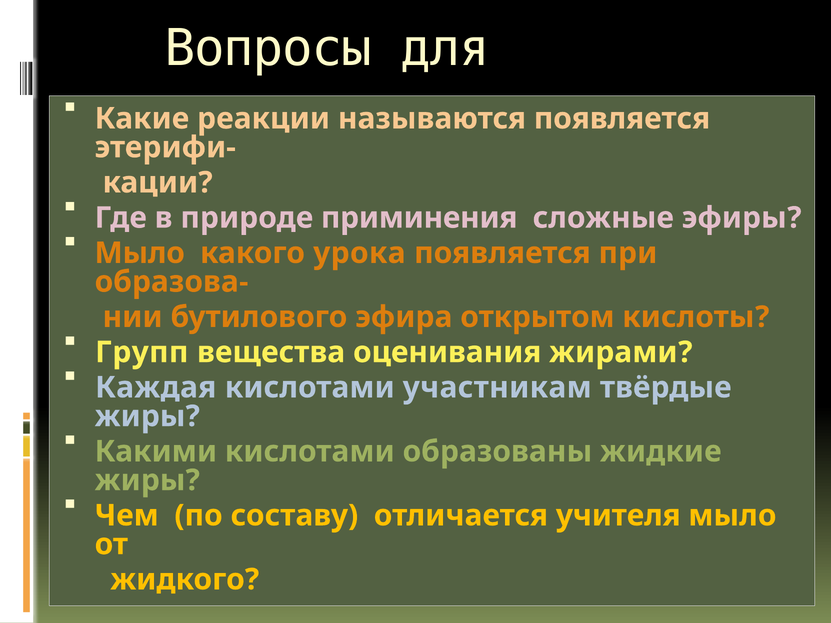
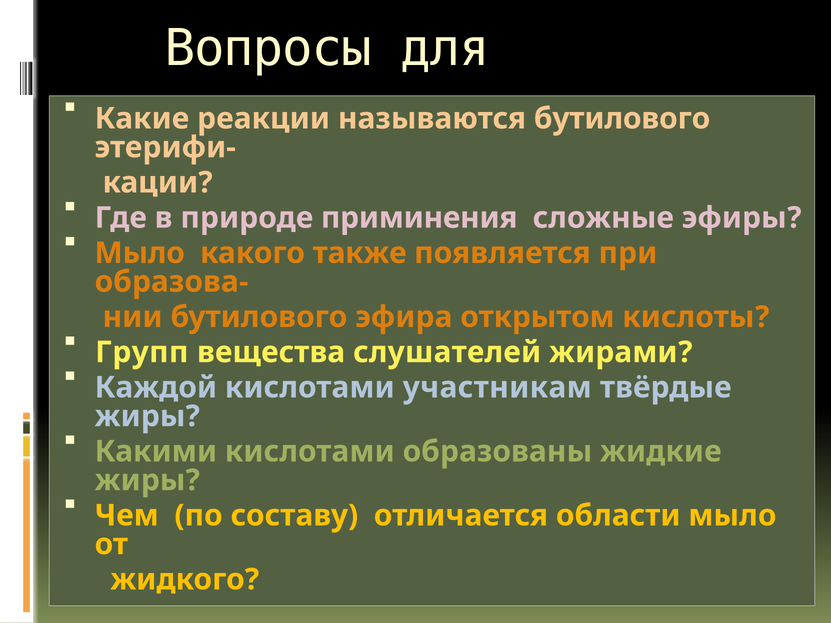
называются появляется: появляется -> бутилового (622, 119)
урока: урока -> также (360, 253)
оценивания: оценивания -> слушателей (447, 352)
Каждая: Каждая -> Каждой (156, 388)
учителя: учителя -> области (618, 516)
